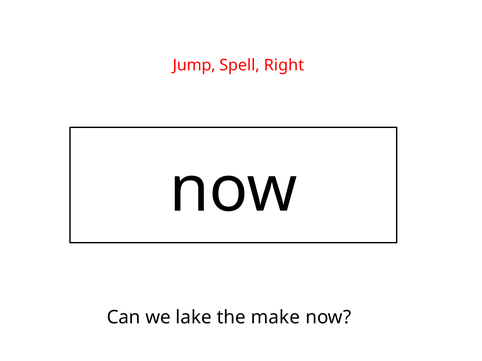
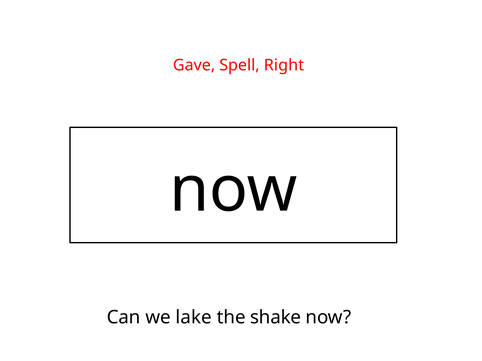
Jump: Jump -> Gave (194, 65)
make: make -> shake (276, 318)
